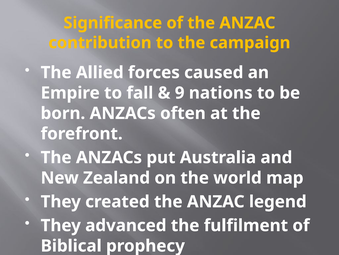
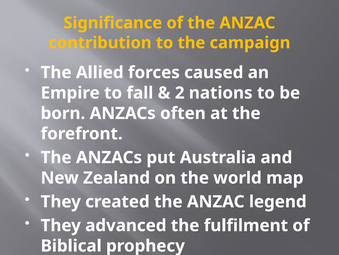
9: 9 -> 2 (180, 93)
